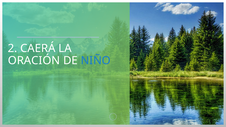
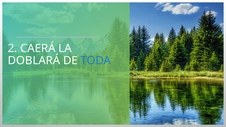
ORACIÓN: ORACIÓN -> DOBLARÁ (34, 61)
NIÑO: NIÑO -> TODA (96, 61)
